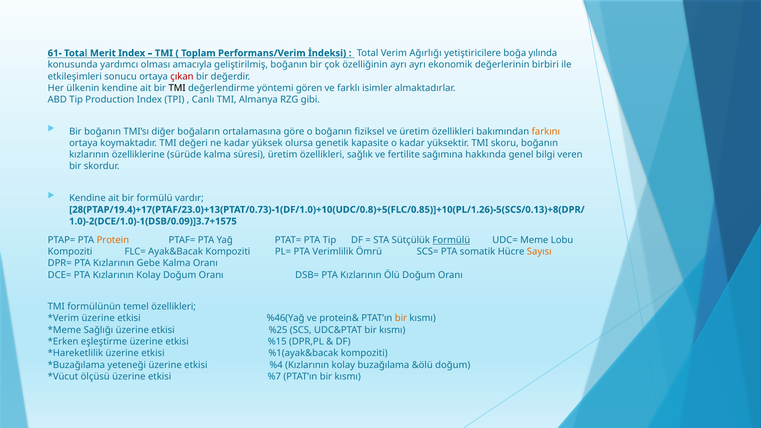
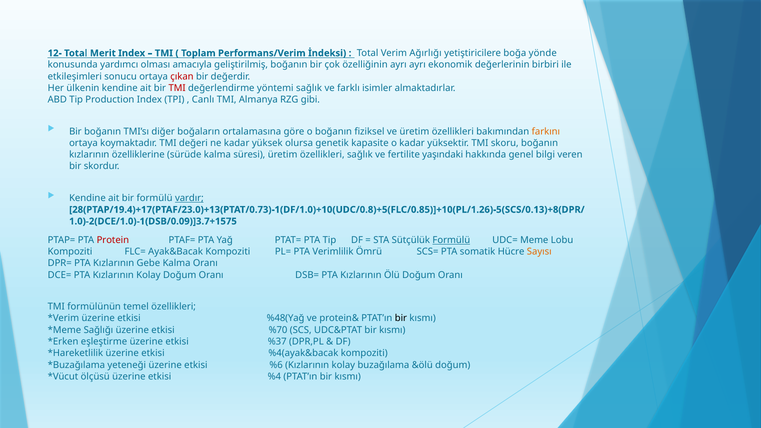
61-: 61- -> 12- (55, 53)
yılında: yılında -> yönde (543, 53)
TMI colour: black -> red (177, 88)
yöntemi gören: gören -> sağlık (309, 88)
sağımına: sağımına -> yaşındaki (443, 155)
vardır underline: none -> present (189, 198)
Protein colour: orange -> red (113, 240)
%46(Yağ: %46(Yağ -> %48(Yağ (286, 318)
bir colour: orange -> black (401, 318)
%25: %25 -> %70 (278, 330)
%15: %15 -> %37 (277, 342)
%1(ayak&bacak: %1(ayak&bacak -> %4(ayak&bacak (303, 353)
%4: %4 -> %6 (276, 365)
%7: %7 -> %4 (274, 377)
